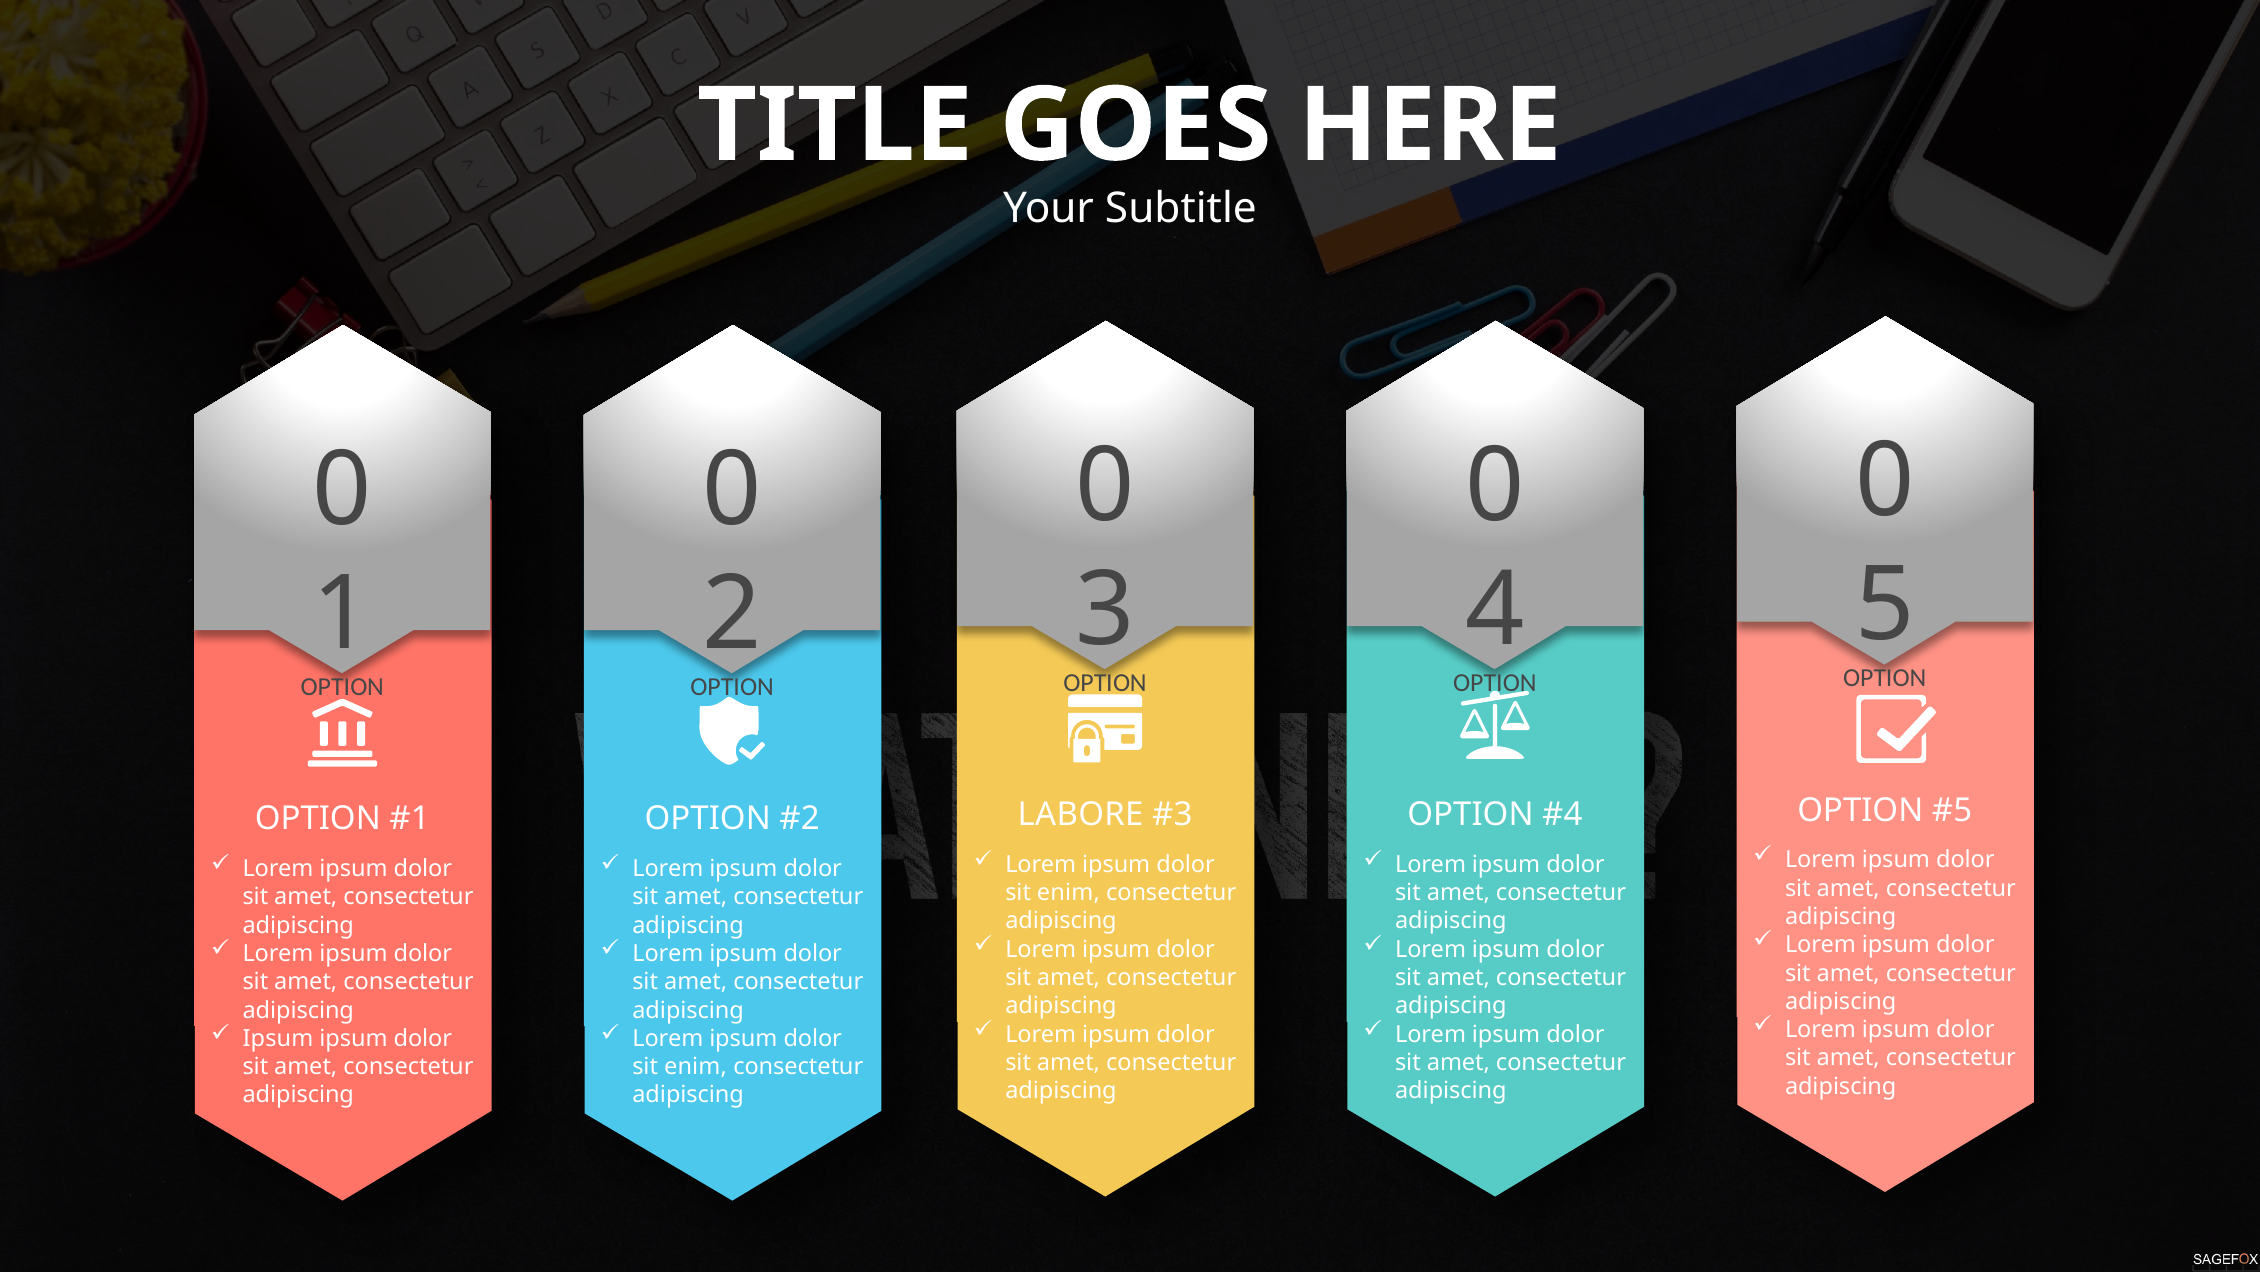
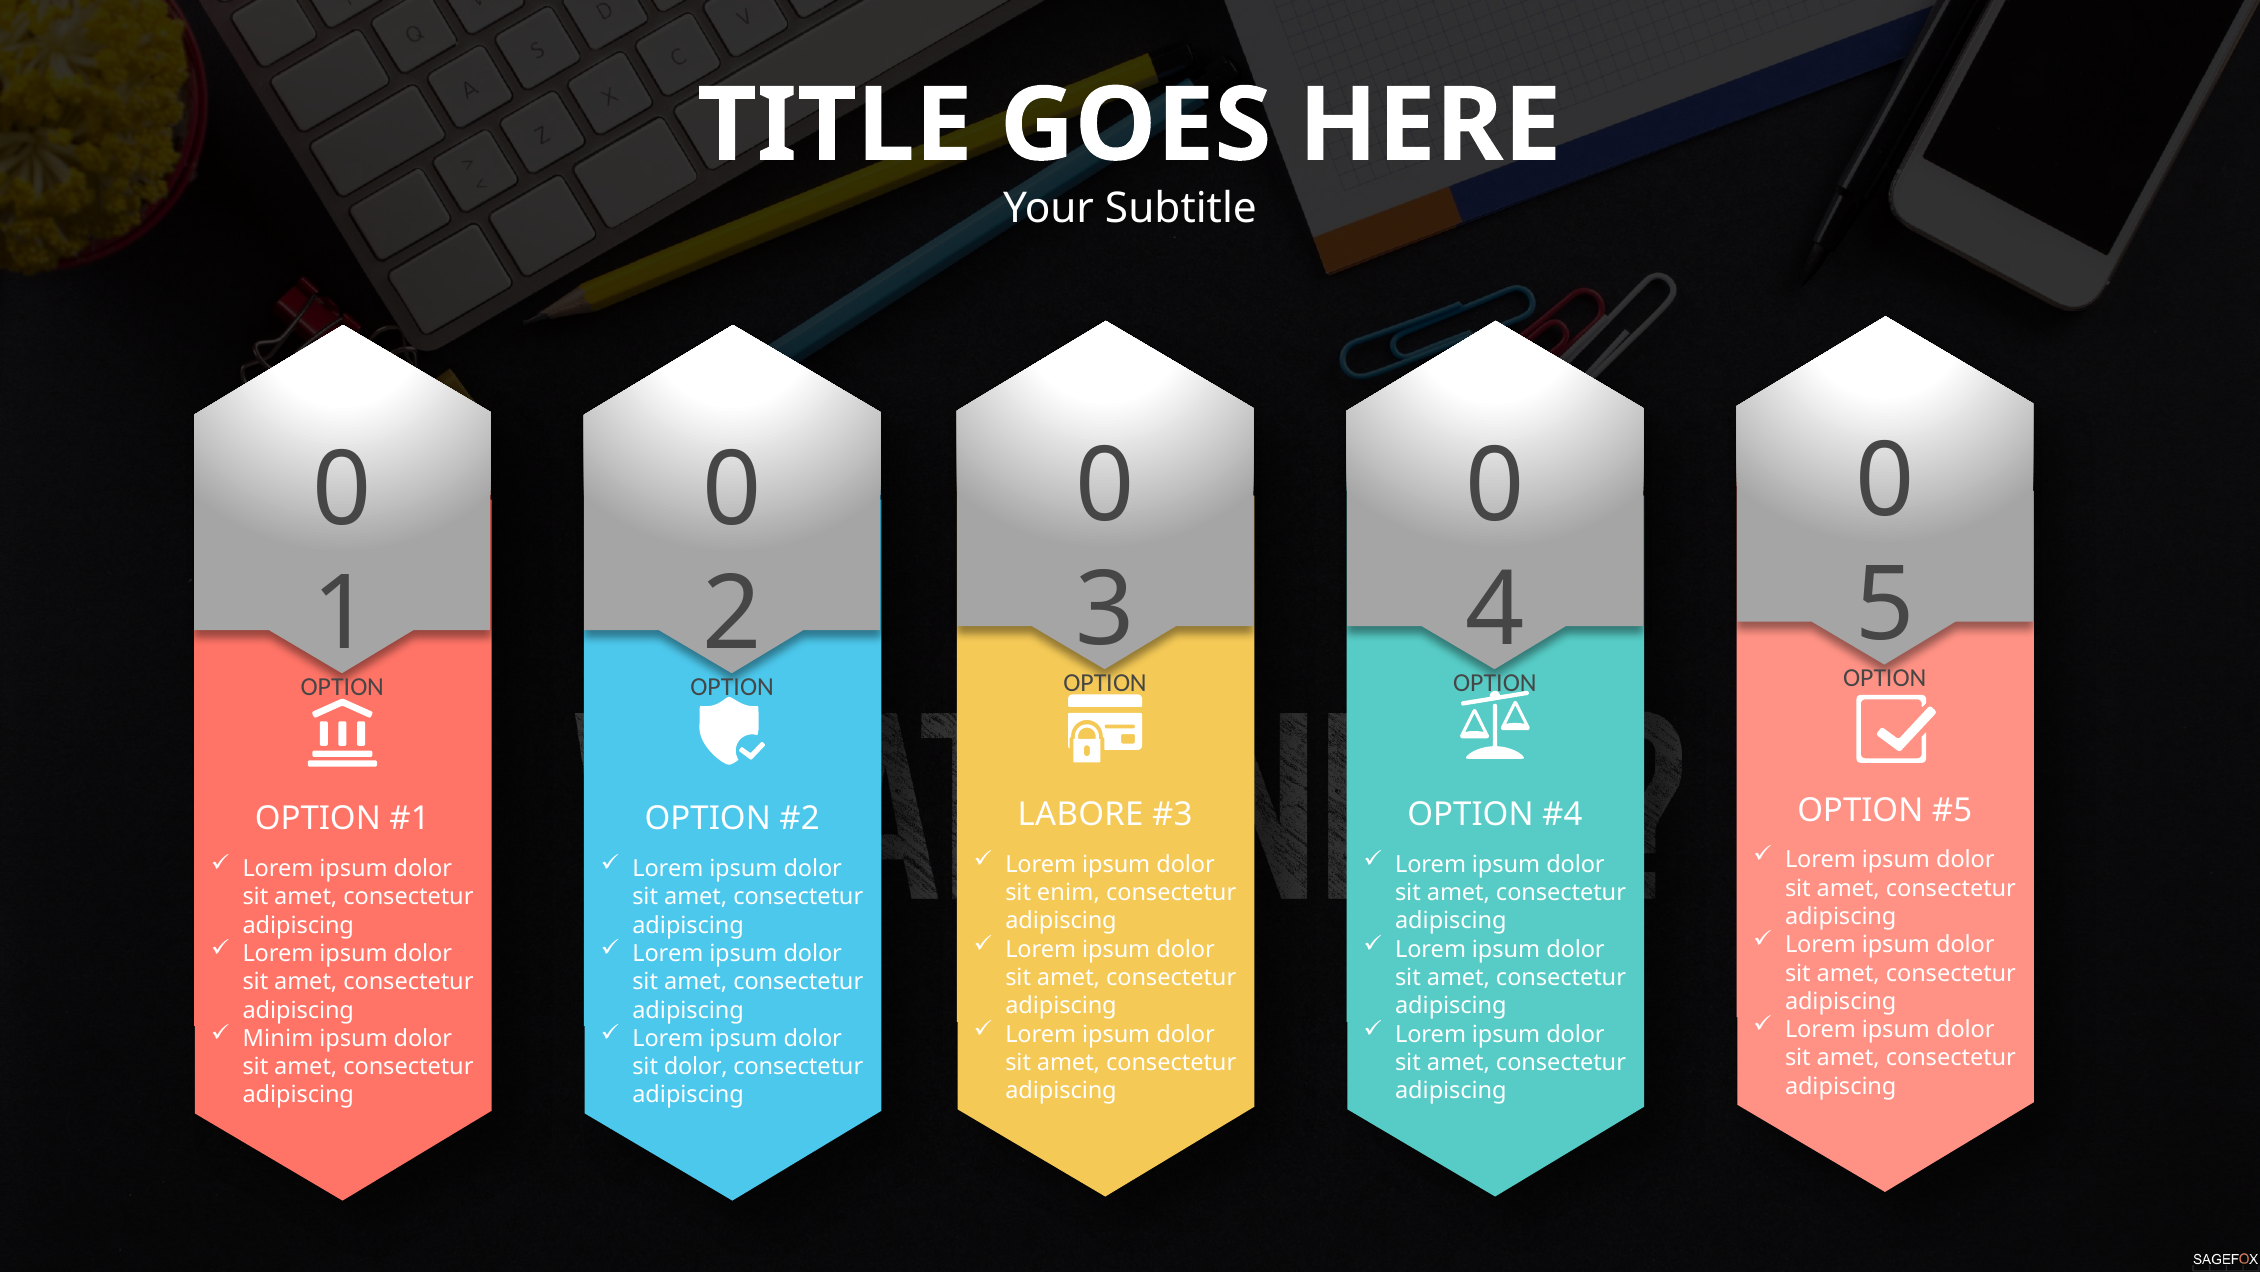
Ipsum: Ipsum -> Minim (278, 1038)
enim: enim -> dolor (696, 1066)
